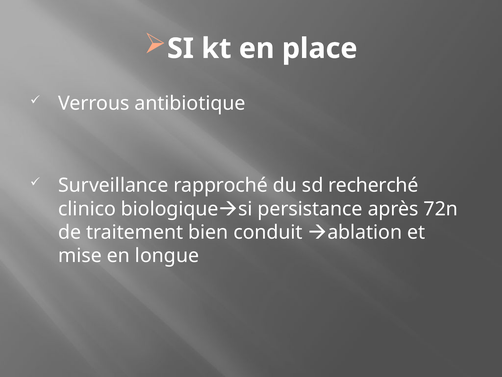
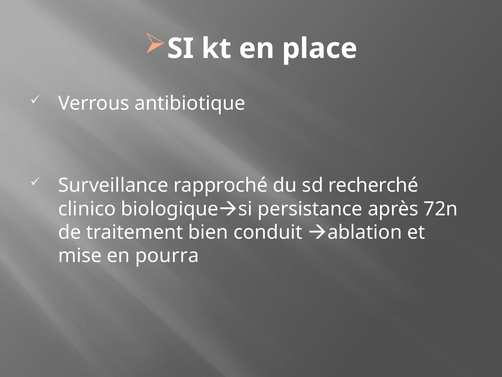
longue: longue -> pourra (167, 255)
